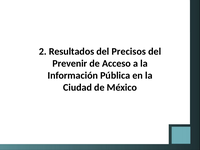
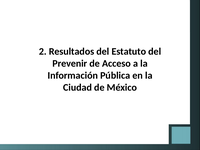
Precisos: Precisos -> Estatuto (129, 51)
